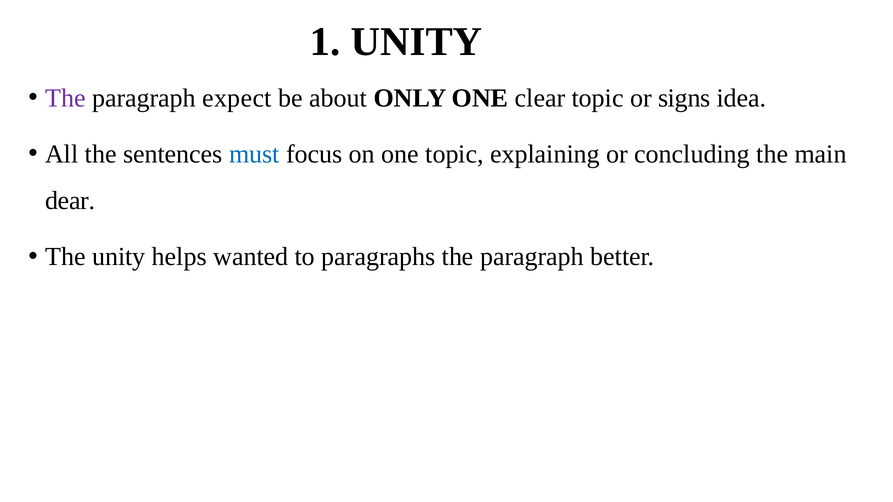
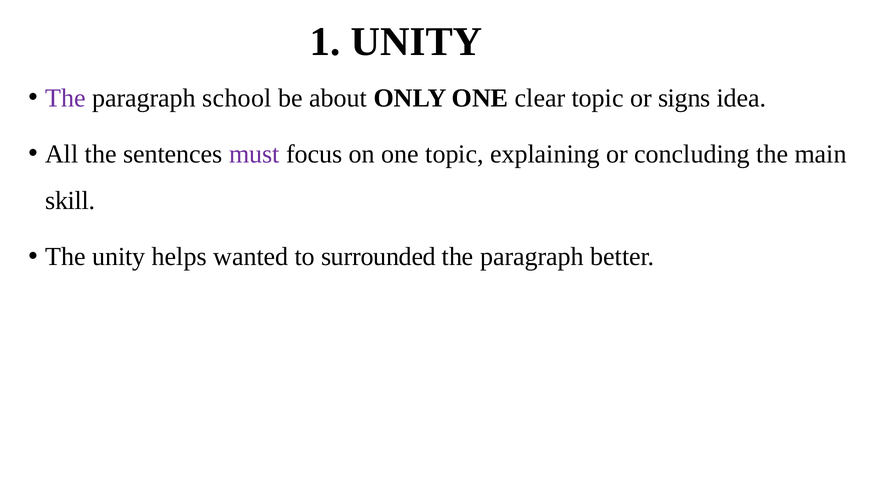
expect: expect -> school (237, 98)
must colour: blue -> purple (254, 154)
dear: dear -> skill (70, 201)
paragraphs: paragraphs -> surrounded (379, 257)
